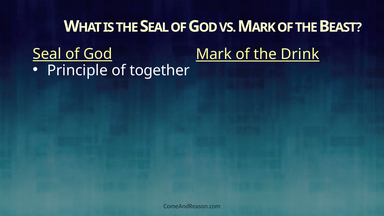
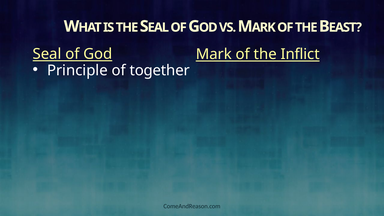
Drink: Drink -> Inflict (300, 54)
